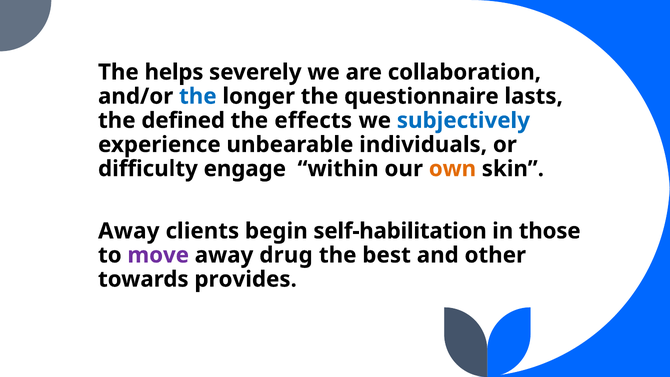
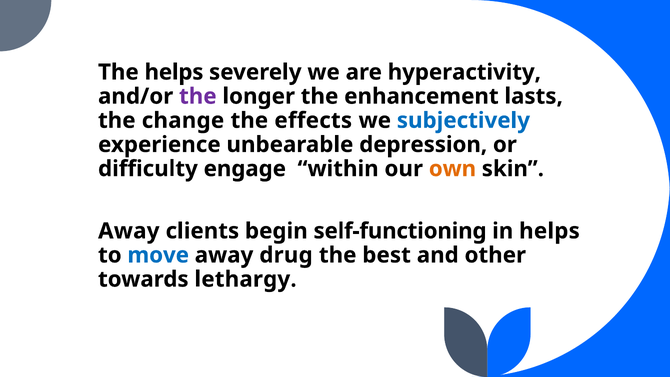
collaboration: collaboration -> hyperactivity (464, 72)
the colour: blue -> purple (198, 96)
questionnaire: questionnaire -> enhancement (421, 96)
defined: defined -> change (183, 120)
individuals: individuals -> depression (423, 145)
self-habilitation: self-habilitation -> self-functioning (400, 231)
in those: those -> helps (549, 231)
move colour: purple -> blue (158, 255)
provides: provides -> lethargy (246, 279)
